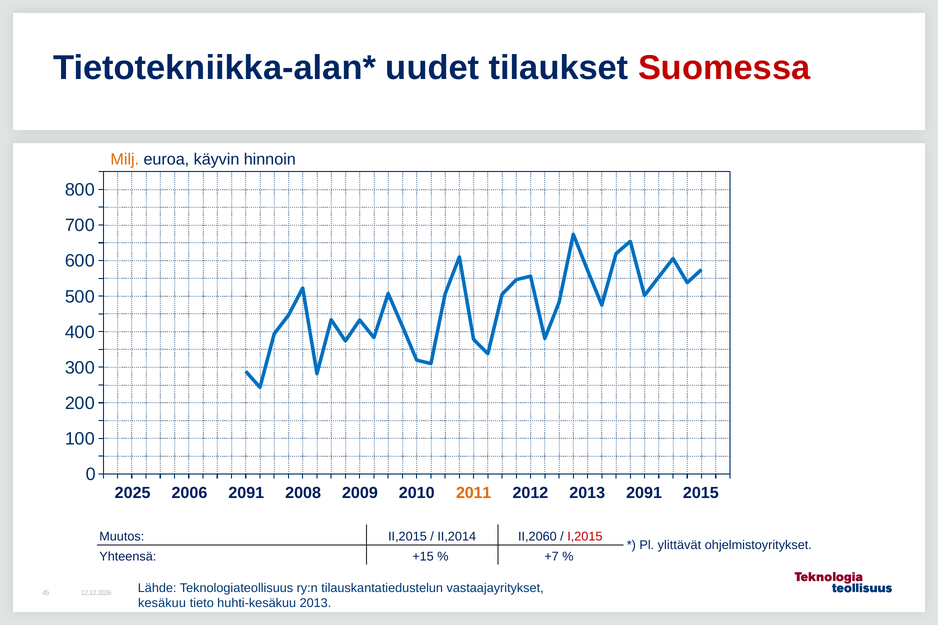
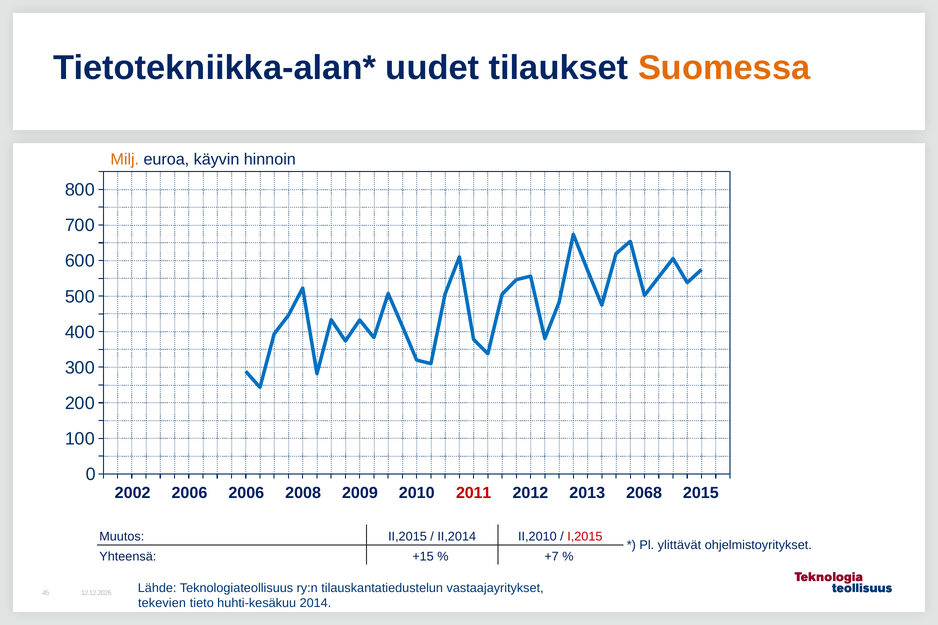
Suomessa colour: red -> orange (724, 68)
2025: 2025 -> 2002 (133, 493)
2006 2091: 2091 -> 2006 (246, 493)
2011 colour: orange -> red (474, 493)
2013 2091: 2091 -> 2068 (644, 493)
II,2060: II,2060 -> II,2010 (537, 537)
kesäkuu: kesäkuu -> tekevien (162, 603)
huhti-kesäkuu 2013: 2013 -> 2014 (315, 603)
